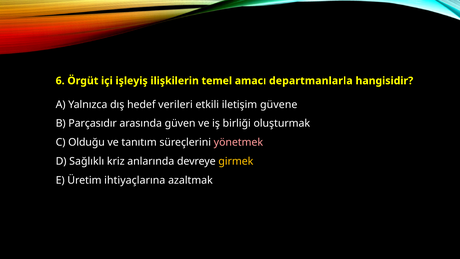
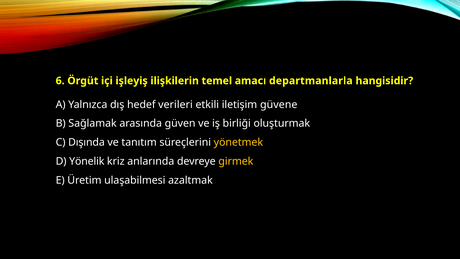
Parçasıdır: Parçasıdır -> Sağlamak (93, 123)
Olduğu: Olduğu -> Dışında (86, 142)
yönetmek colour: pink -> yellow (238, 142)
Sağlıklı: Sağlıklı -> Yönelik (87, 161)
ihtiyaçlarına: ihtiyaçlarına -> ulaşabilmesi (135, 180)
